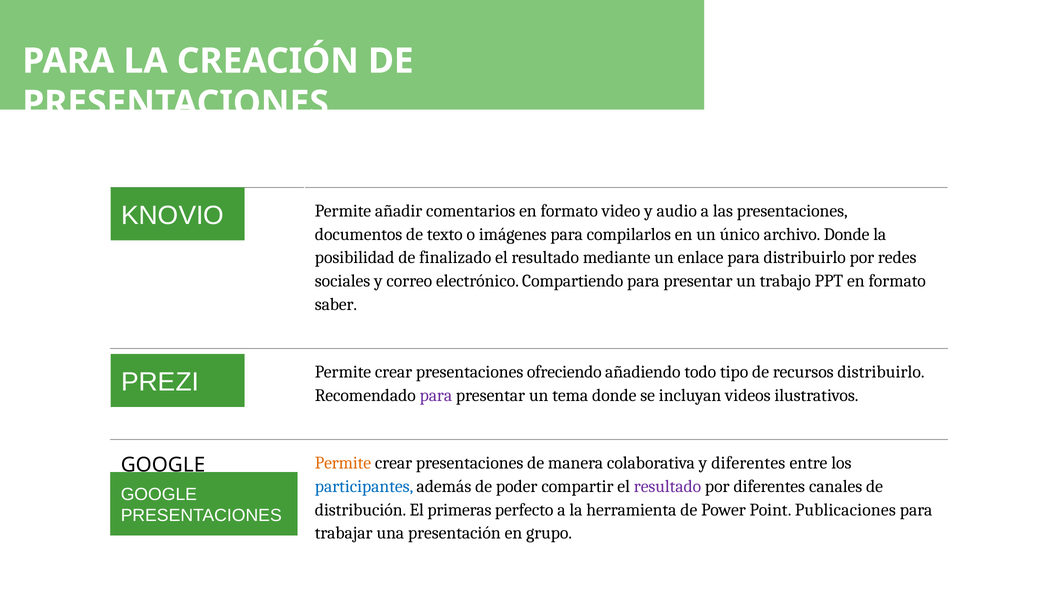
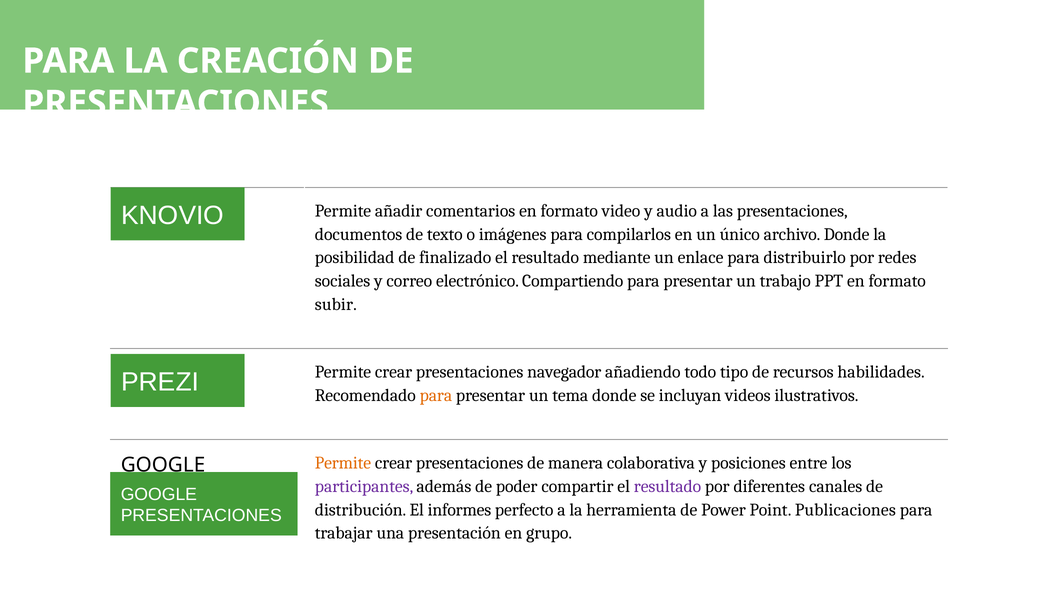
saber: saber -> subir (336, 304)
ofreciendo: ofreciendo -> navegador (564, 372)
recursos distribuirlo: distribuirlo -> habilidades (881, 372)
para colour: purple -> orange (436, 395)
y diferentes: diferentes -> posiciones (748, 463)
participantes colour: blue -> purple (364, 486)
primeras: primeras -> informes (459, 510)
